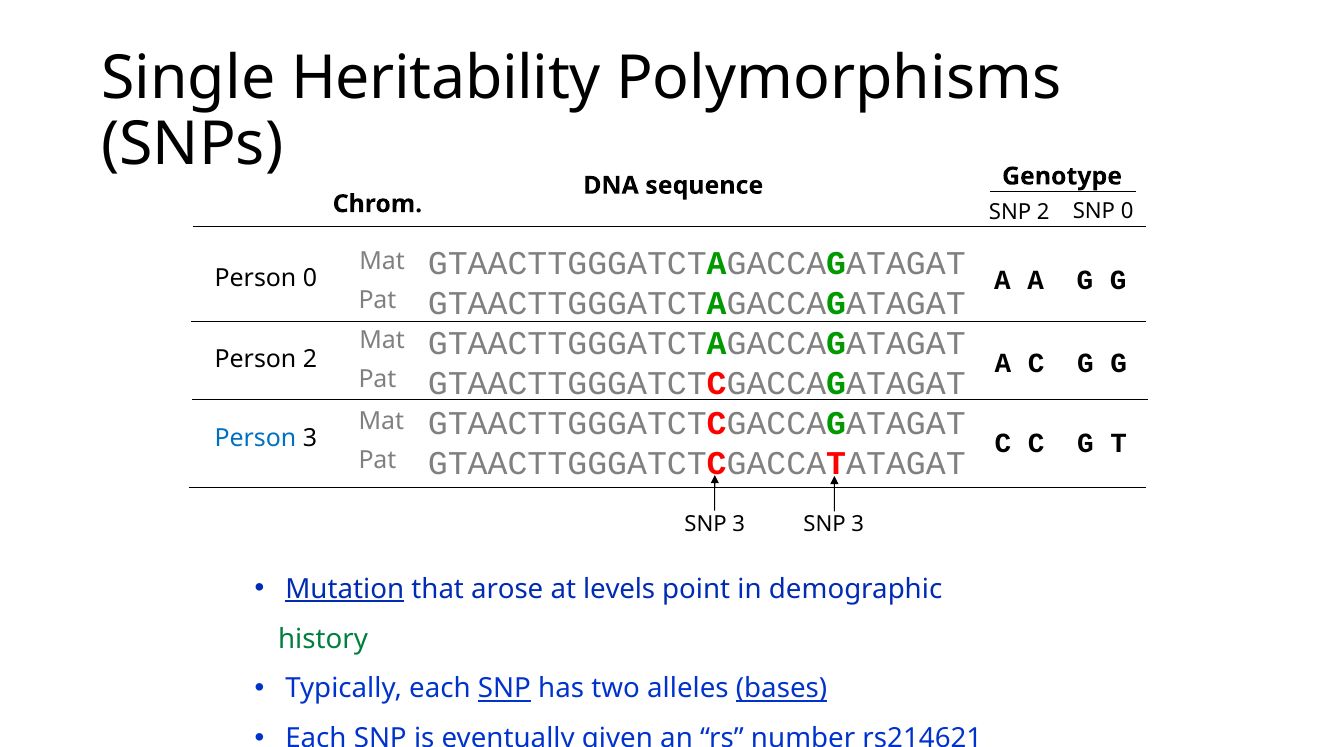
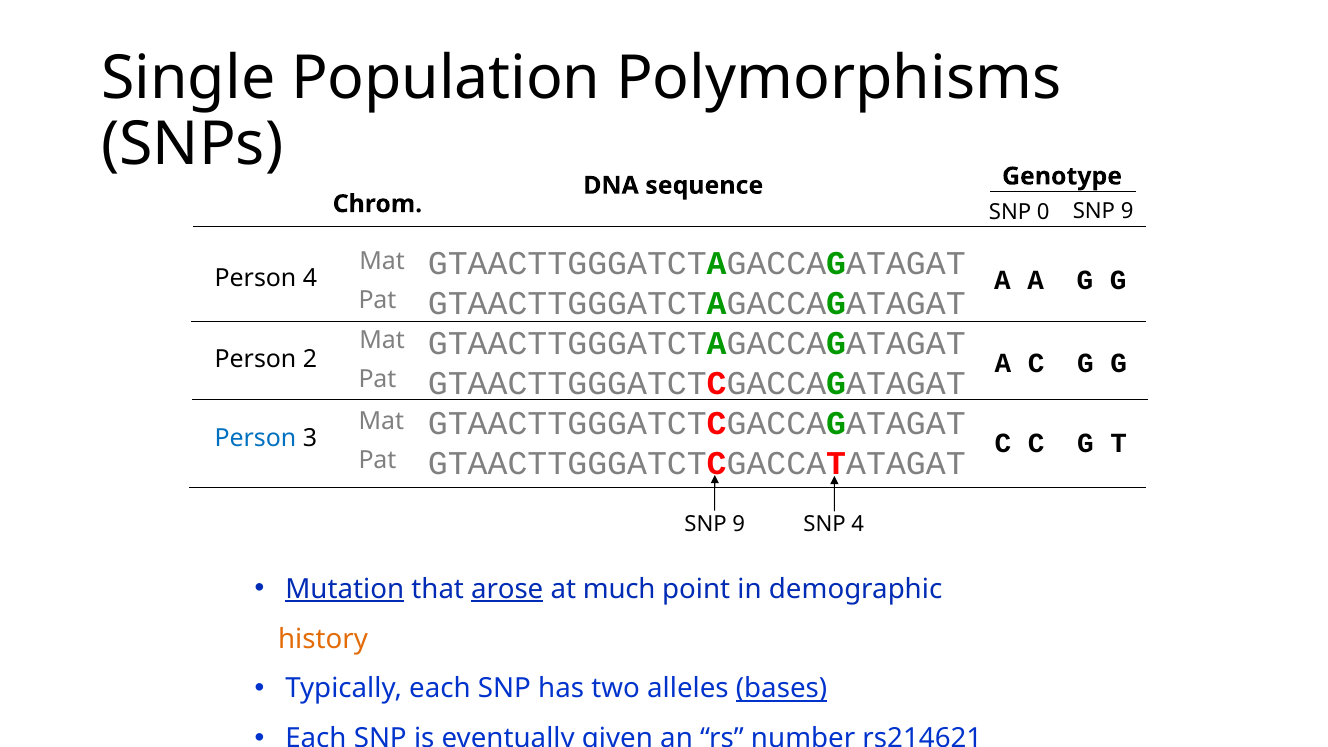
Heritability: Heritability -> Population (446, 79)
SNP 2: 2 -> 0 (1043, 212)
0: 0 -> 9 (1127, 211)
Person 0: 0 -> 4 (310, 278)
3: 3 -> 9 (739, 524)
3: 3 -> 4 (858, 524)
arose underline: none -> present (507, 589)
levels: levels -> much (619, 589)
history colour: green -> orange (323, 639)
SNP underline: present -> none (504, 689)
